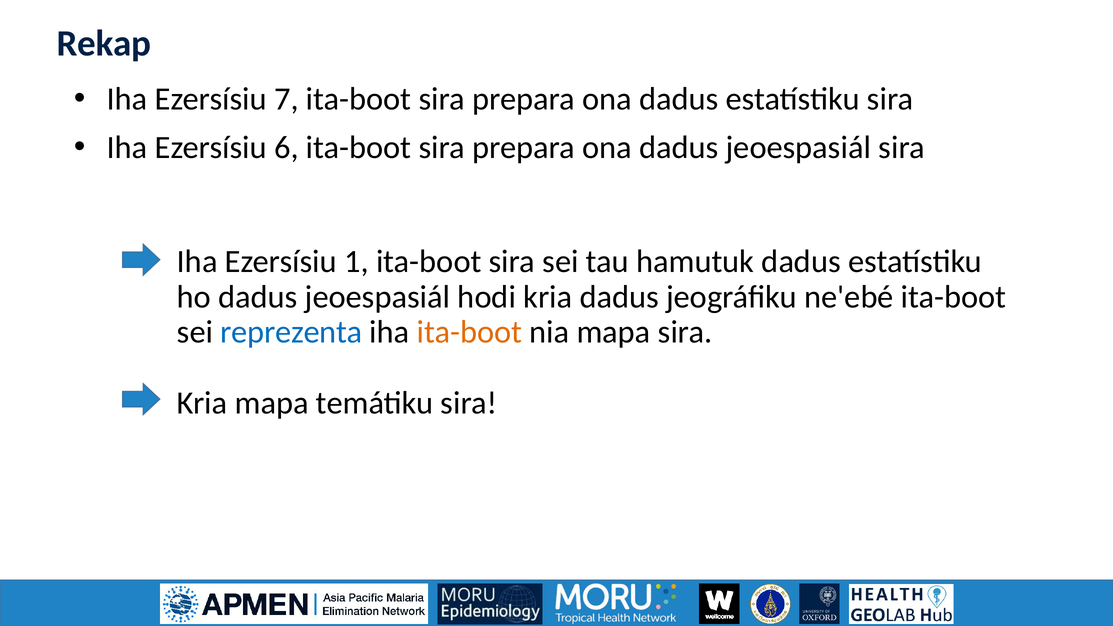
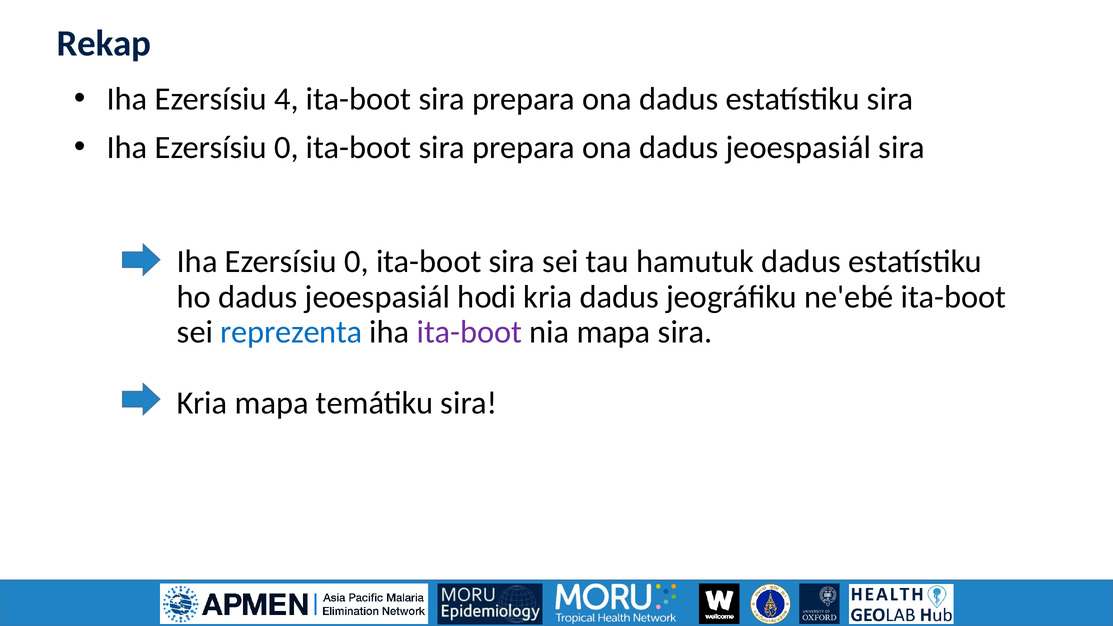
7: 7 -> 4 (286, 99)
6: 6 -> 0 (286, 147)
1: 1 -> 0 (356, 262)
ita-boot colour: orange -> purple (469, 332)
